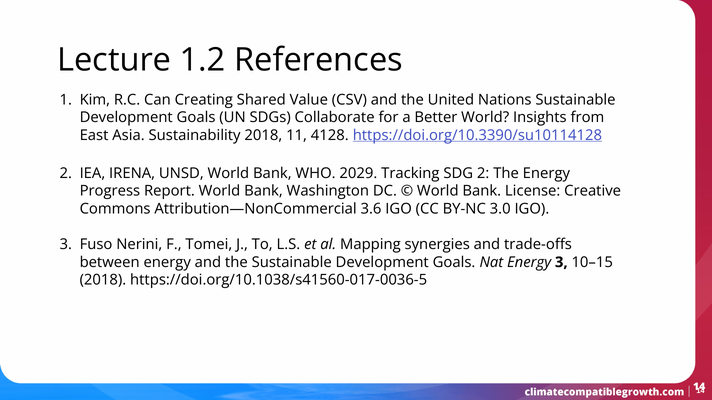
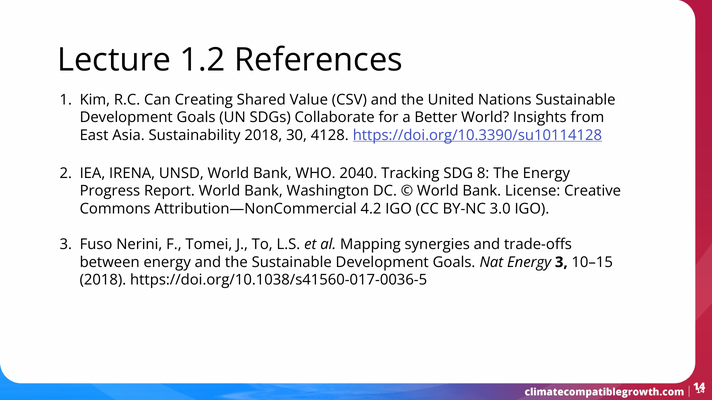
11: 11 -> 30 (297, 135)
2029: 2029 -> 2040 (358, 174)
SDG 2: 2 -> 8 (483, 174)
3.6: 3.6 -> 4.2 (371, 209)
